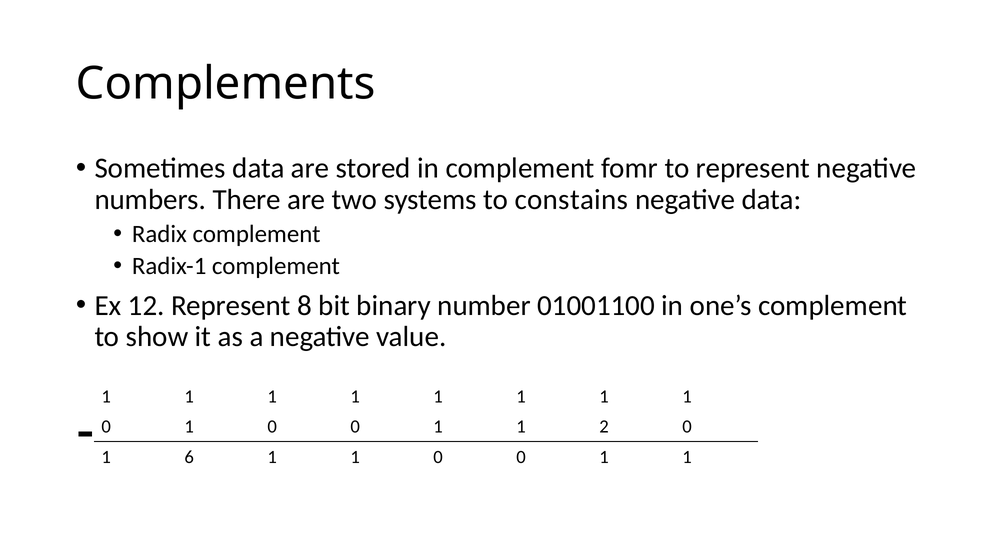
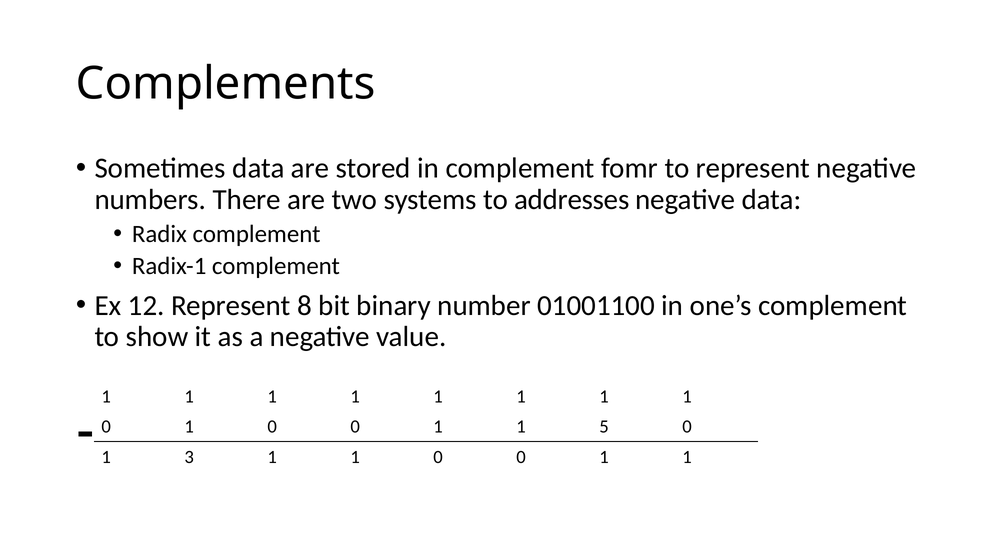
constains: constains -> addresses (572, 200)
2: 2 -> 5 (604, 427)
6: 6 -> 3 (189, 457)
